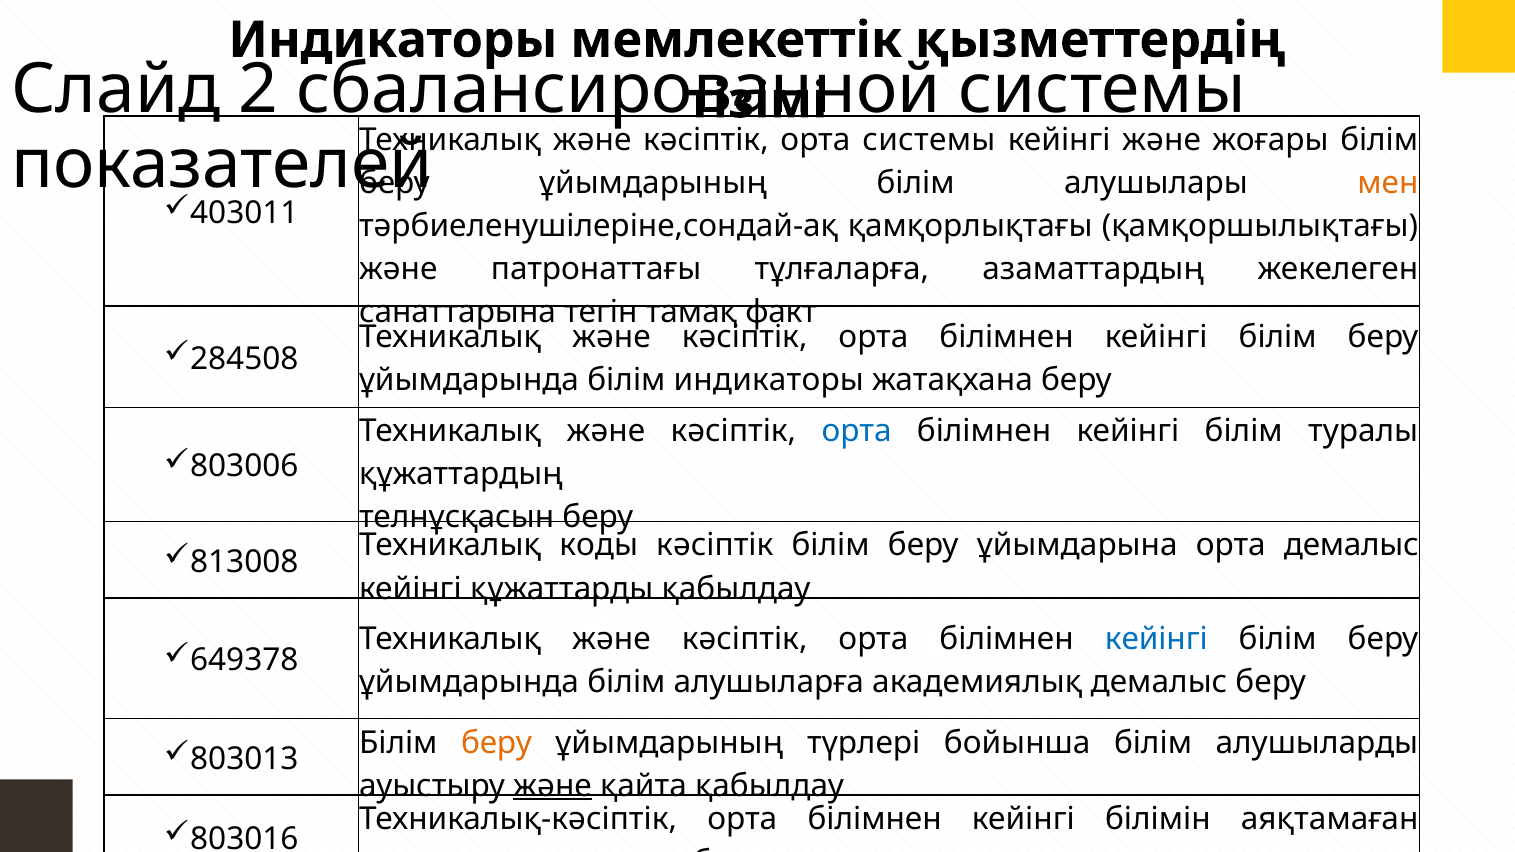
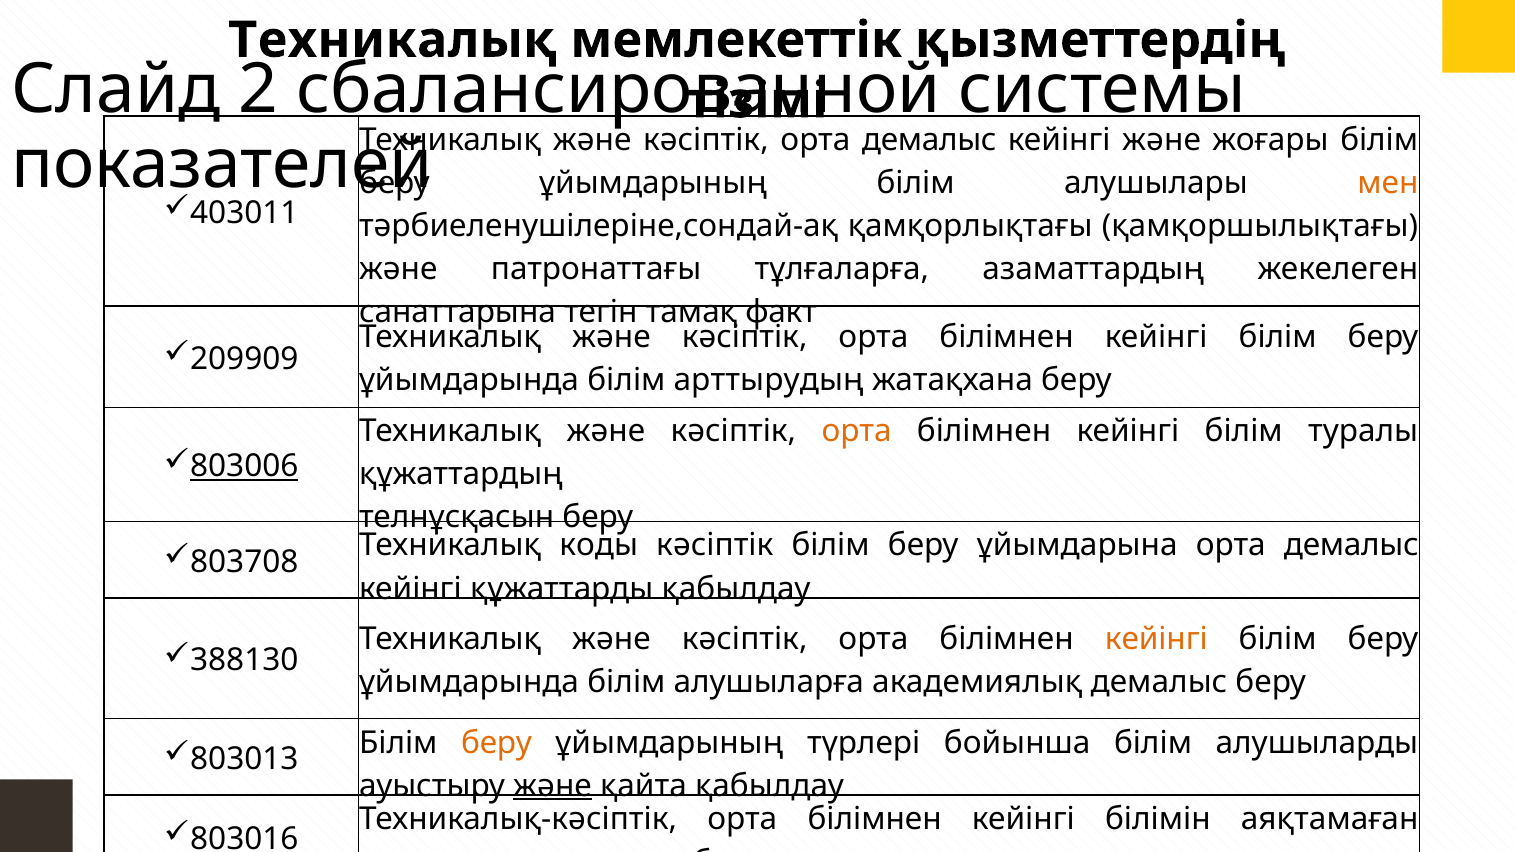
Индикаторы: Индикаторы -> Техникалық (392, 40)
кәсіптік орта системы: системы -> демалыс (929, 140)
284508: 284508 -> 209909 (244, 359)
білім индикаторы: индикаторы -> арттырудың (769, 380)
орта colour: blue -> orange (857, 431)
803006 underline: none -> present (244, 467)
813008: 813008 -> 803708 (244, 562)
кейінгі colour: blue -> orange (1156, 639)
649378: 649378 -> 388130 (244, 661)
